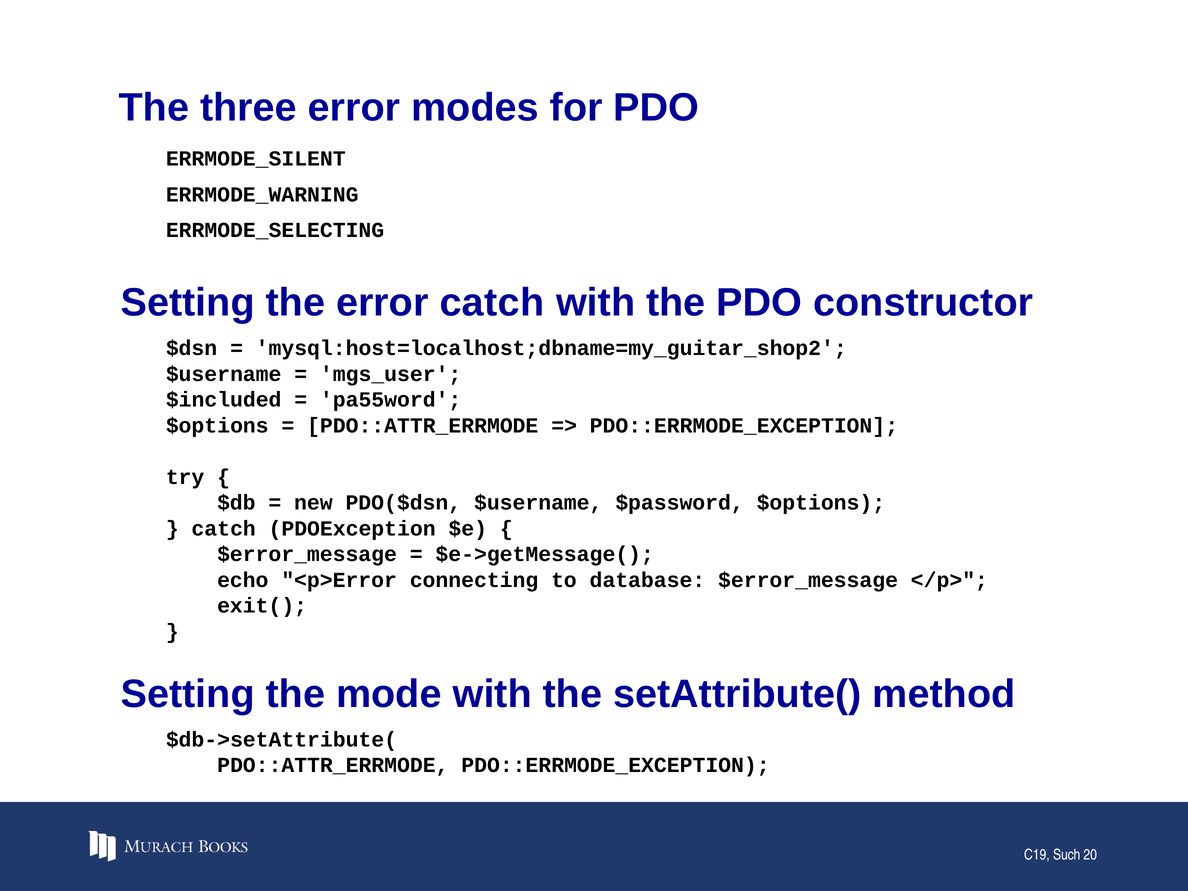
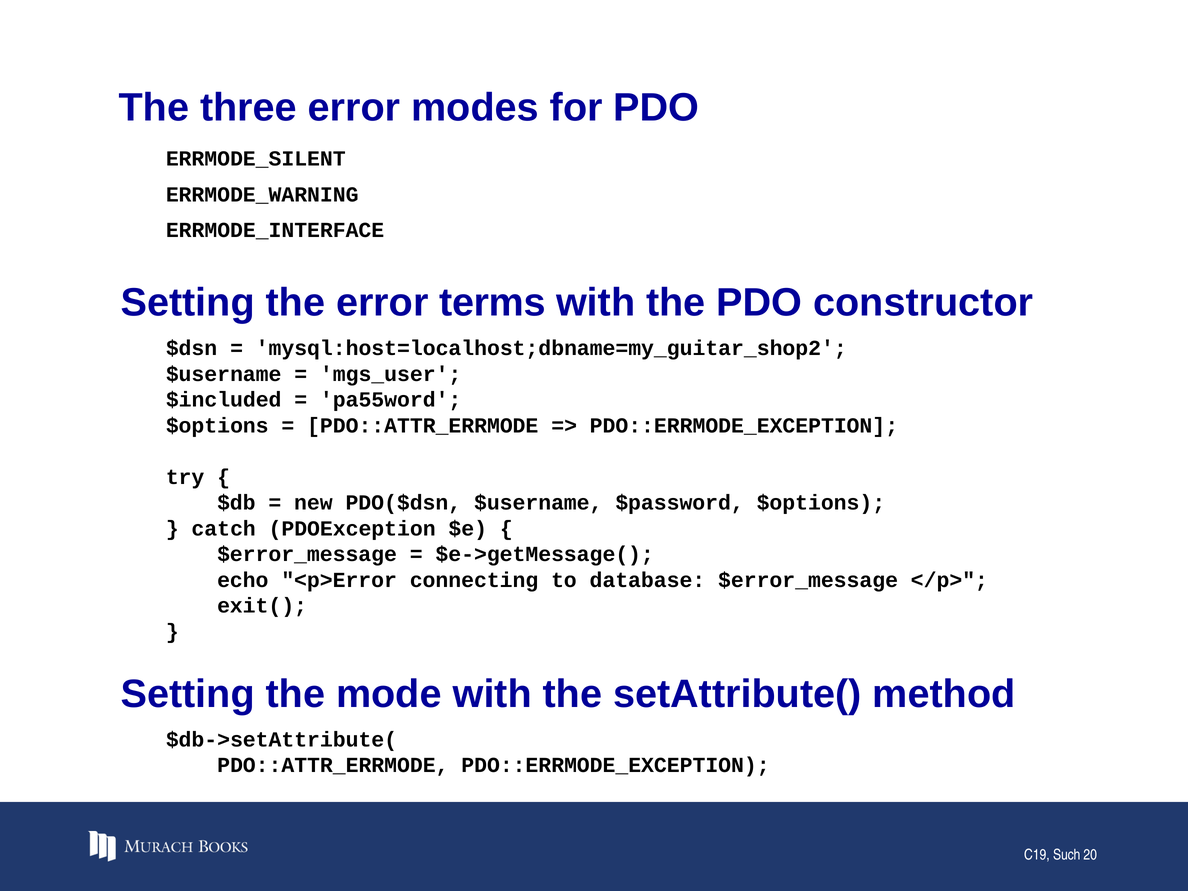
ERRMODE_SELECTING: ERRMODE_SELECTING -> ERRMODE_INTERFACE (275, 230)
error catch: catch -> terms (492, 303)
